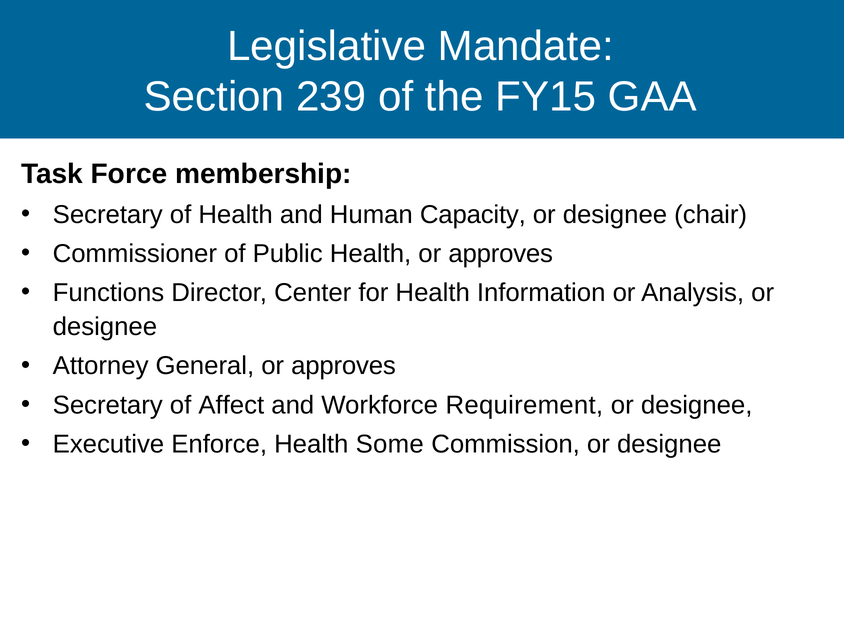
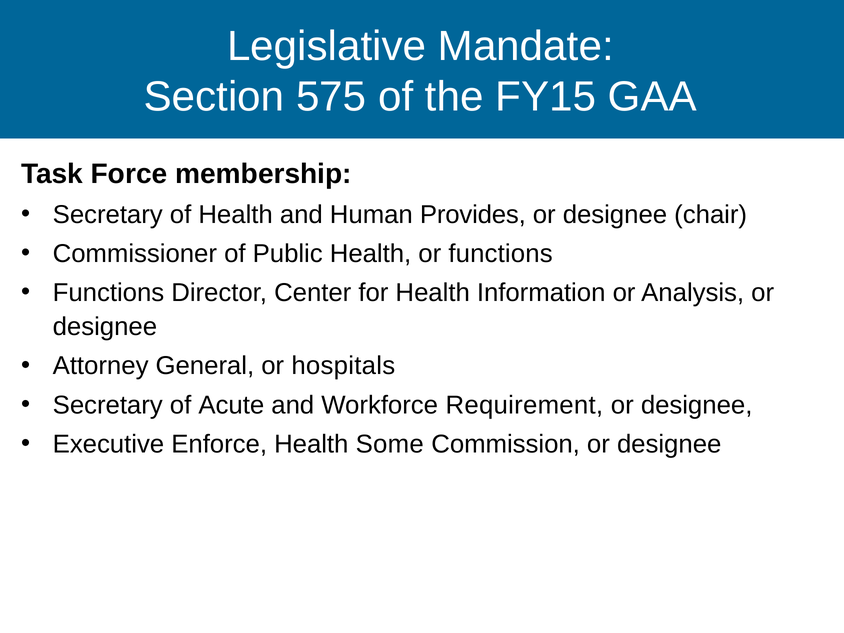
239: 239 -> 575 (331, 97)
Capacity: Capacity -> Provides (473, 215)
Health or approves: approves -> functions (501, 254)
General or approves: approves -> hospitals (343, 366)
Affect: Affect -> Acute (231, 405)
